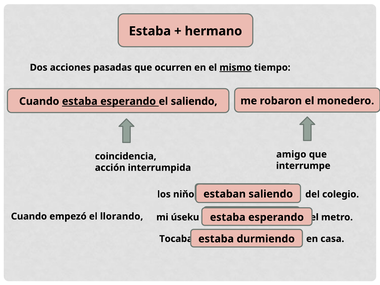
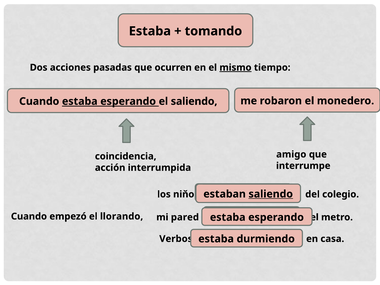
hermano: hermano -> tomando (213, 31)
saliendo underline: none -> present (271, 194)
úseku: úseku -> pared (185, 217)
Tocaba: Tocaba -> Verbos (176, 239)
